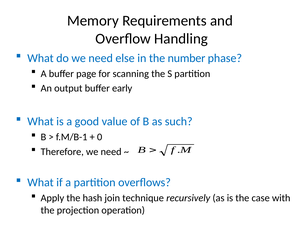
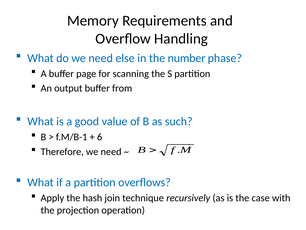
early: early -> from (122, 88)
0: 0 -> 6 (100, 137)
